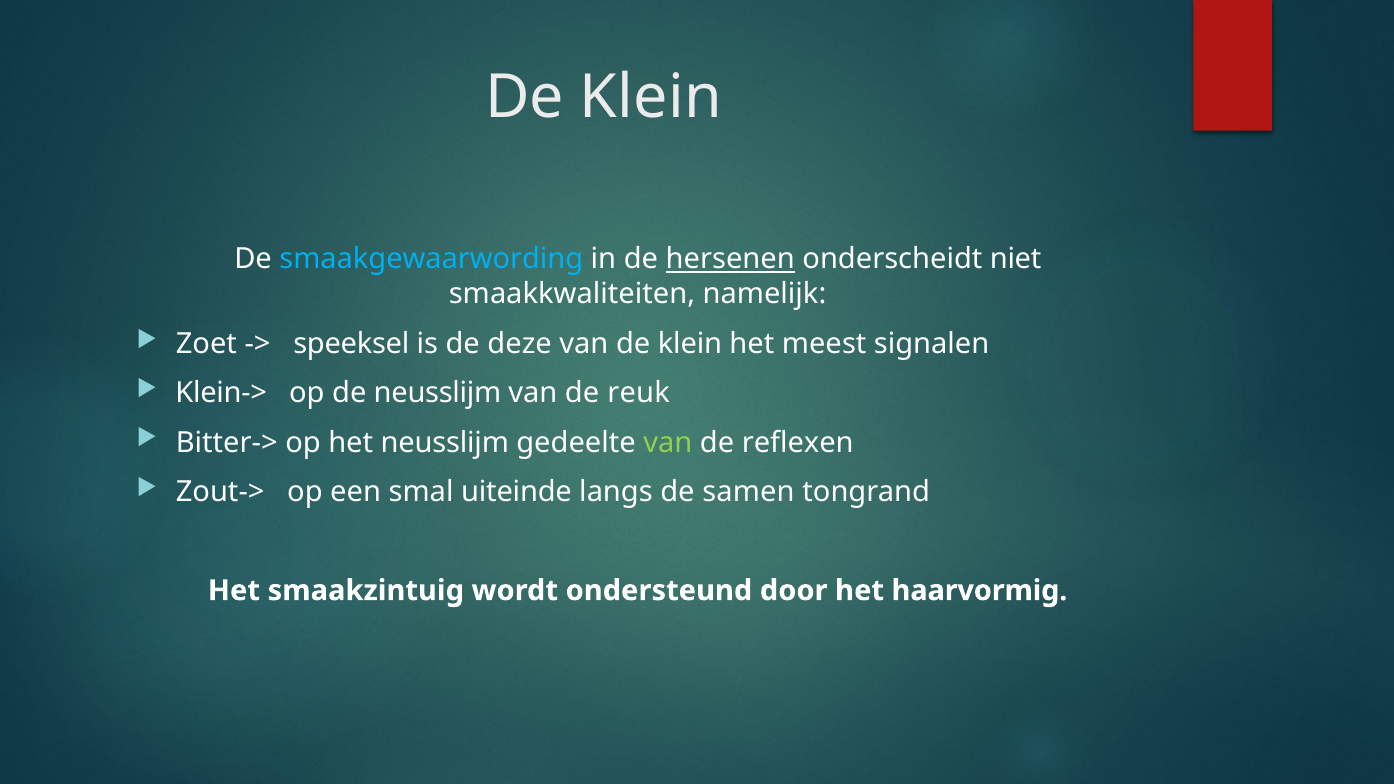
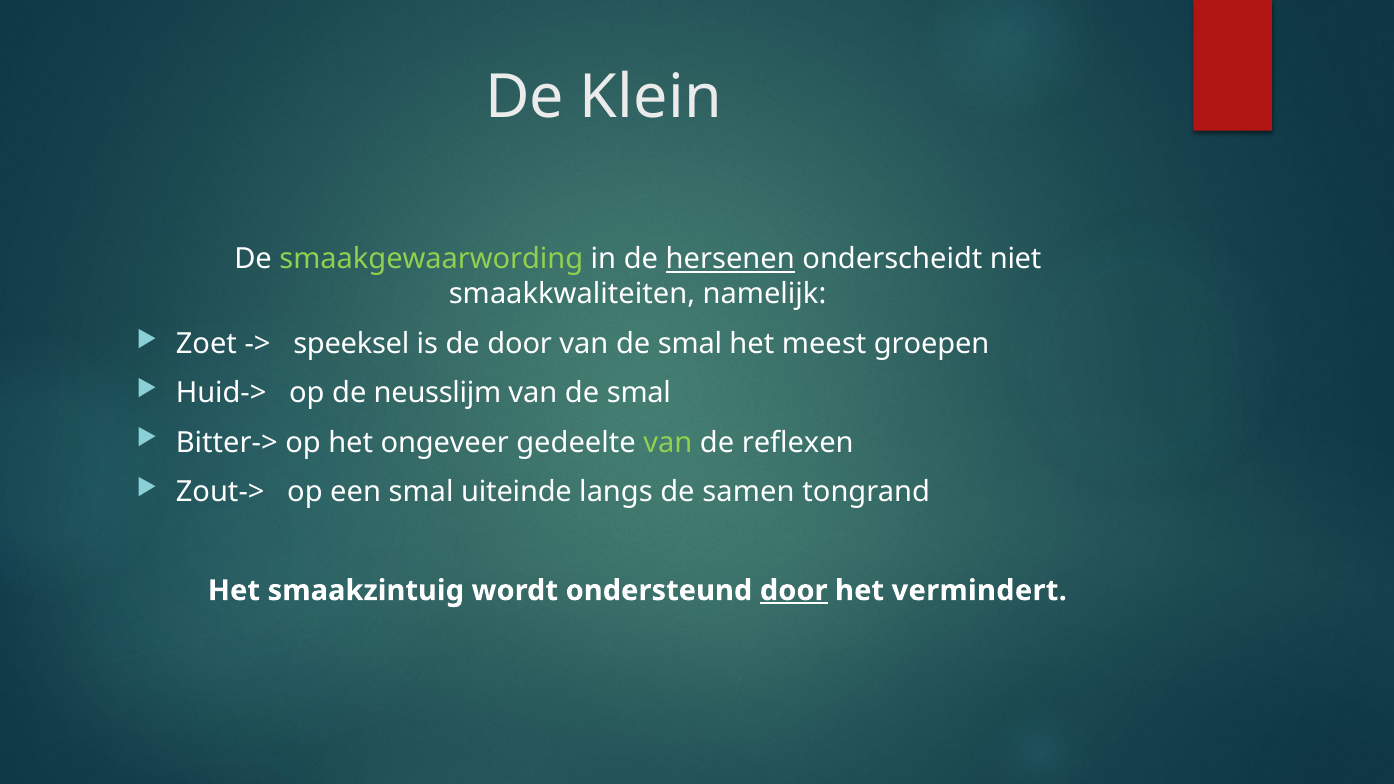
smaakgewaarwording colour: light blue -> light green (431, 259)
de deze: deze -> door (520, 344)
klein: klein -> smal (690, 344)
signalen: signalen -> groepen (932, 344)
Klein->: Klein-> -> Huid-> (221, 393)
reuk: reuk -> smal (639, 393)
het neusslijm: neusslijm -> ongeveer (445, 442)
door underline: none -> present (794, 591)
haarvormig: haarvormig -> vermindert (979, 591)
